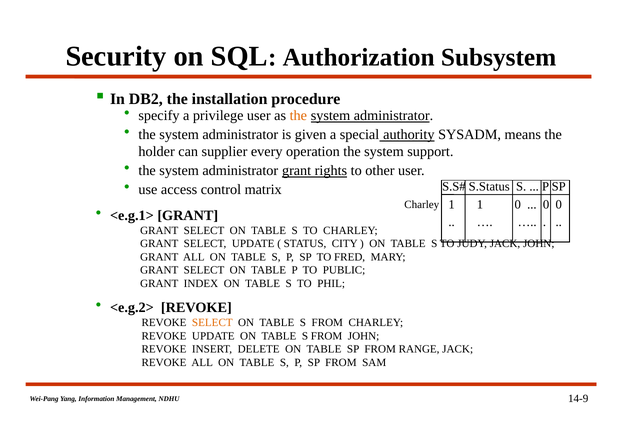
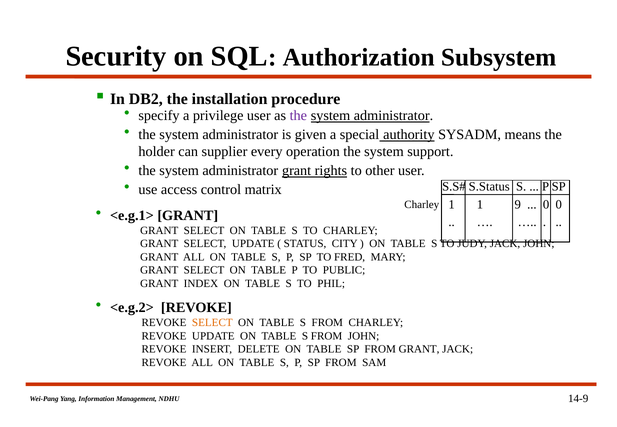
the colour: orange -> purple (298, 116)
1 0: 0 -> 9 (518, 205)
FROM RANGE: RANGE -> GRANT (419, 349)
